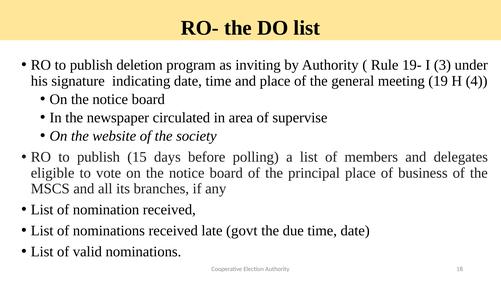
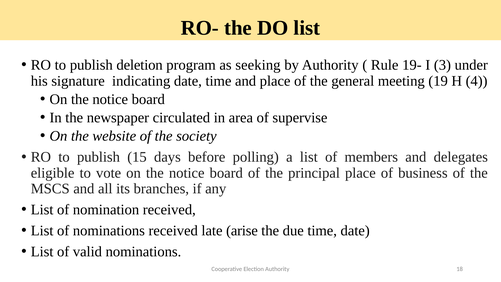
inviting: inviting -> seeking (258, 65)
govt: govt -> arise (242, 231)
